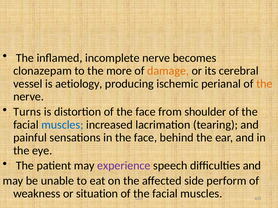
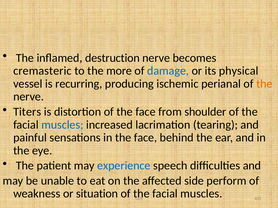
incomplete: incomplete -> destruction (112, 58)
clonazepam: clonazepam -> cremasteric (42, 71)
damage colour: orange -> blue (168, 71)
cerebral: cerebral -> physical (239, 71)
aetiology: aetiology -> recurring (79, 84)
Turns: Turns -> Titers (27, 112)
experience colour: purple -> blue (124, 166)
